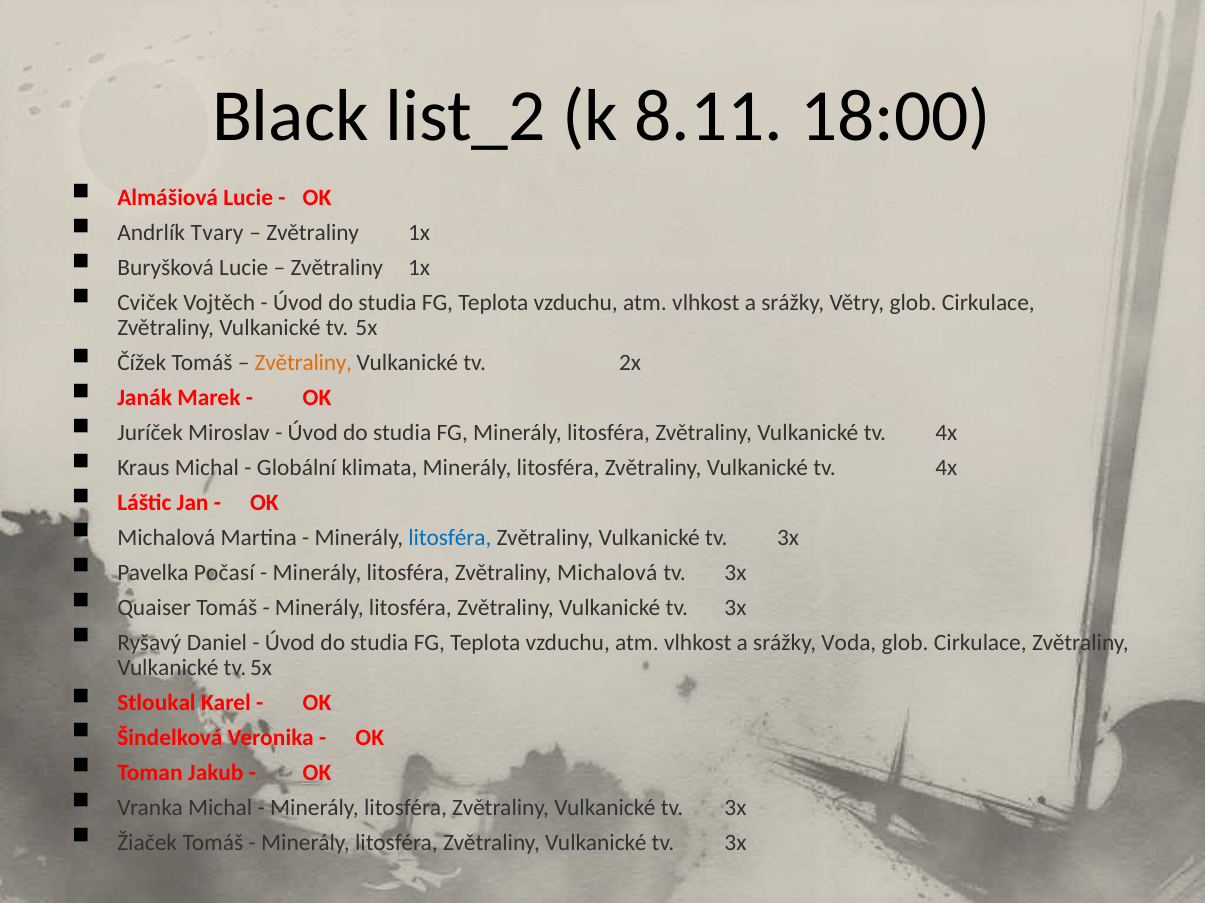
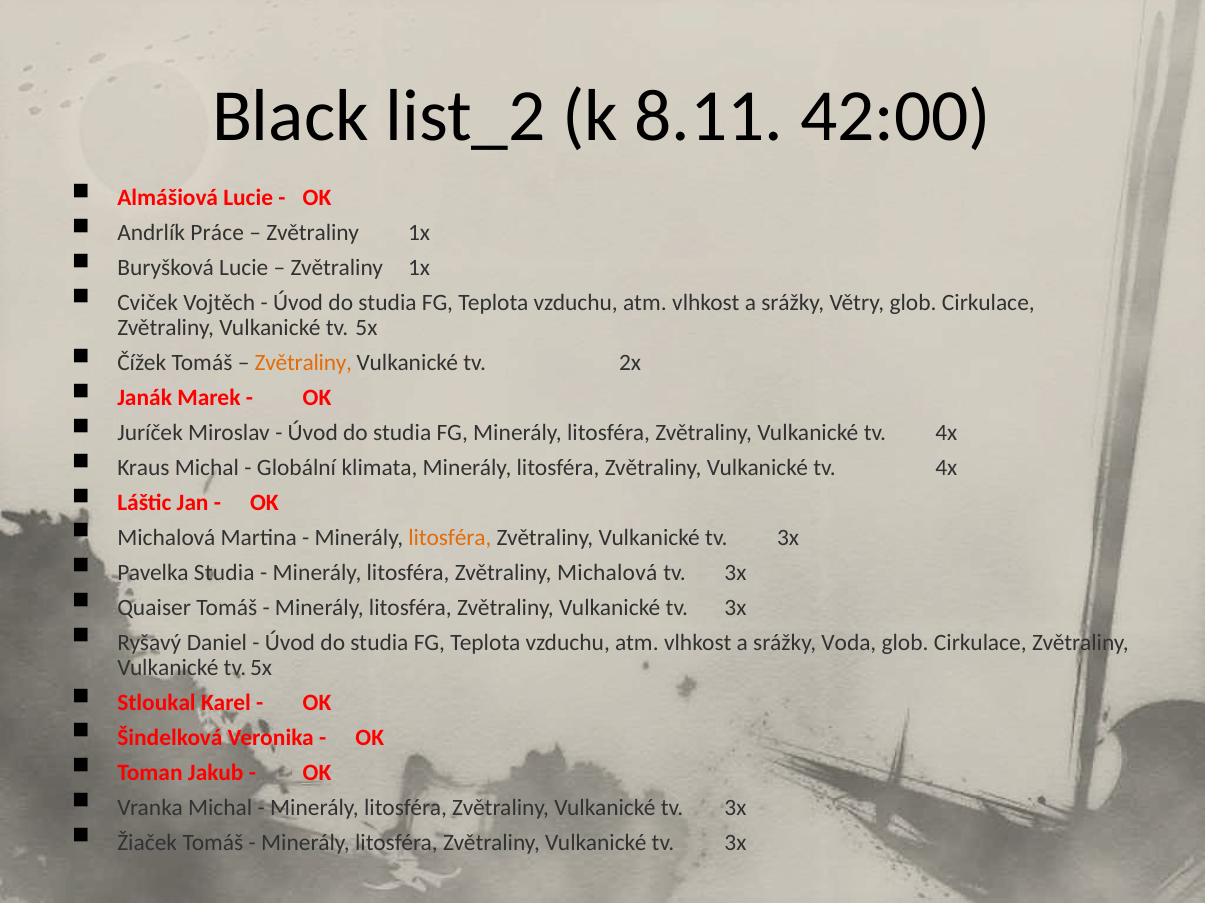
18:00: 18:00 -> 42:00 (896, 117)
Tvary: Tvary -> Práce (217, 233)
litosféra colour: blue -> orange (450, 538)
Pavelka Počasí: Počasí -> Studia (224, 573)
